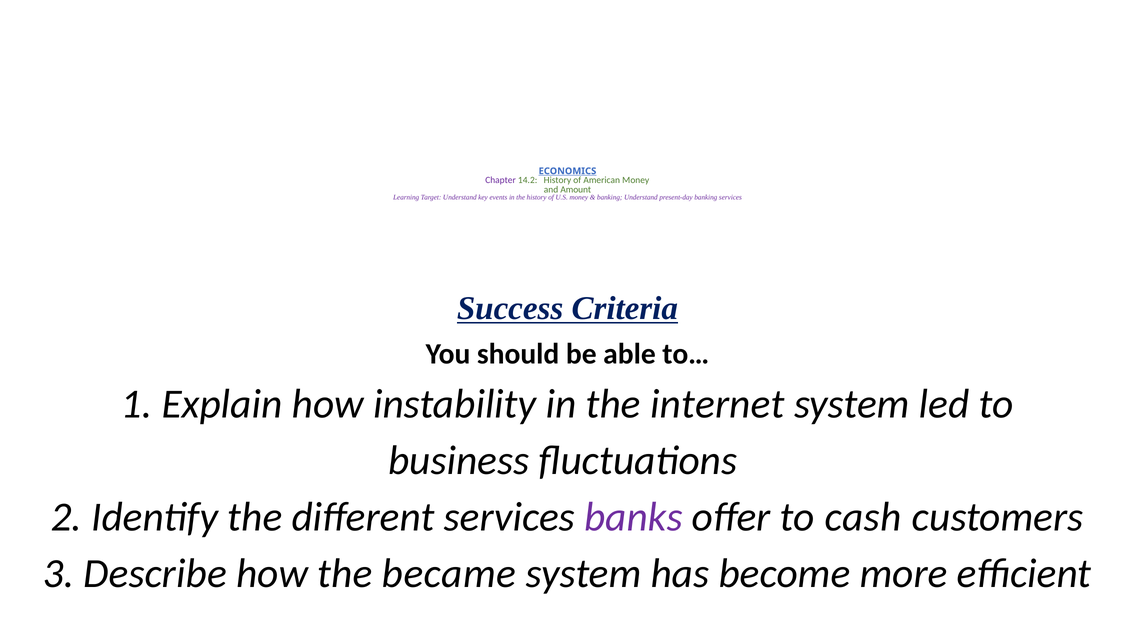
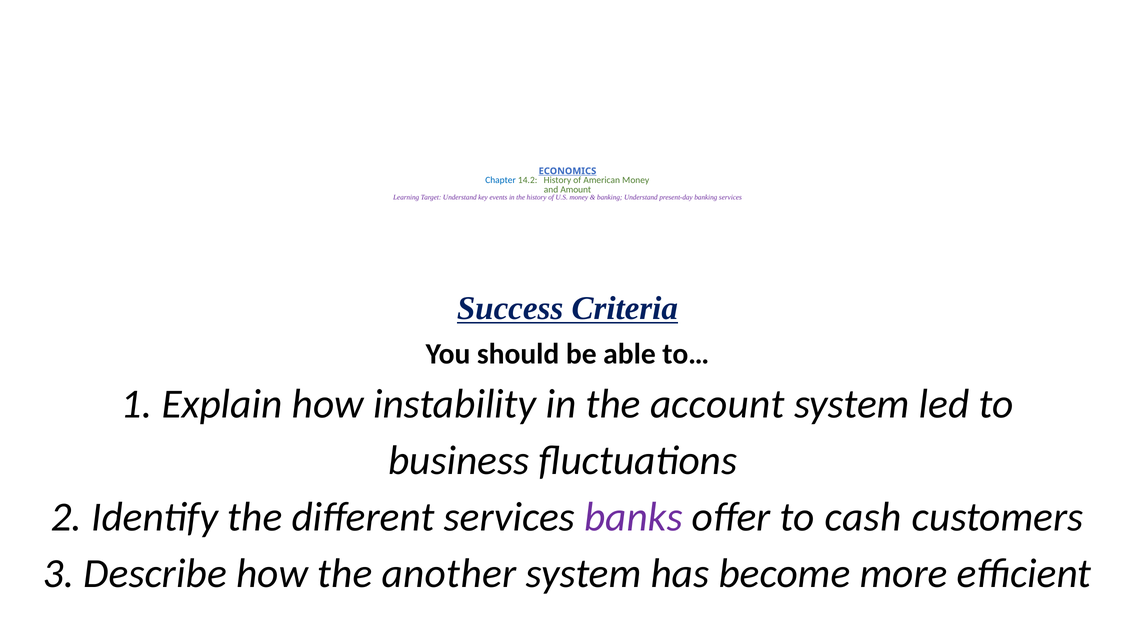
Chapter colour: purple -> blue (501, 180)
internet: internet -> account (717, 404)
became: became -> another (449, 573)
